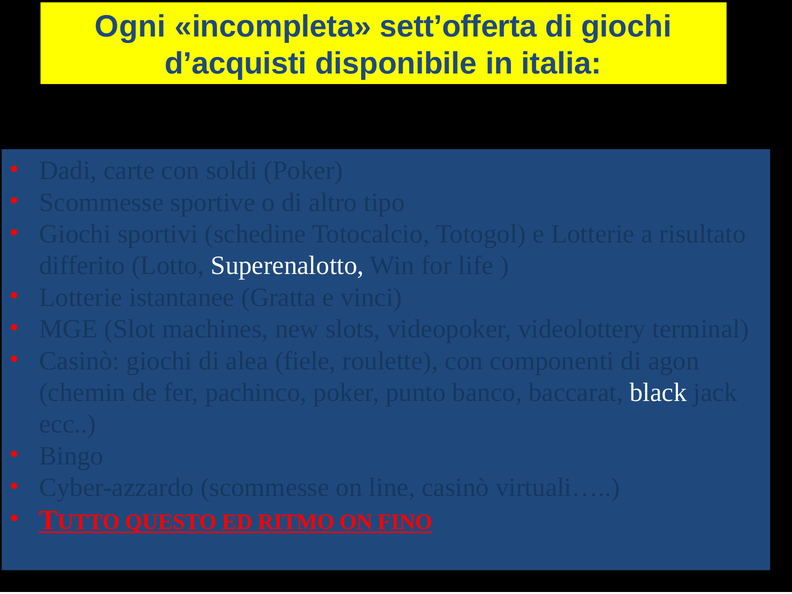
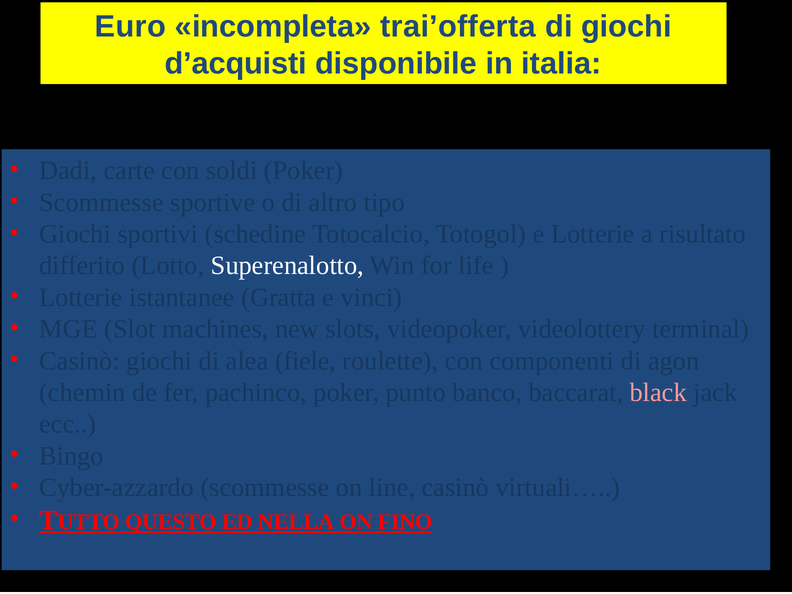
Ogni: Ogni -> Euro (130, 27)
sett’offerta: sett’offerta -> trai’offerta (458, 27)
black colour: white -> pink (658, 392)
RITMO: RITMO -> NELLA (296, 522)
